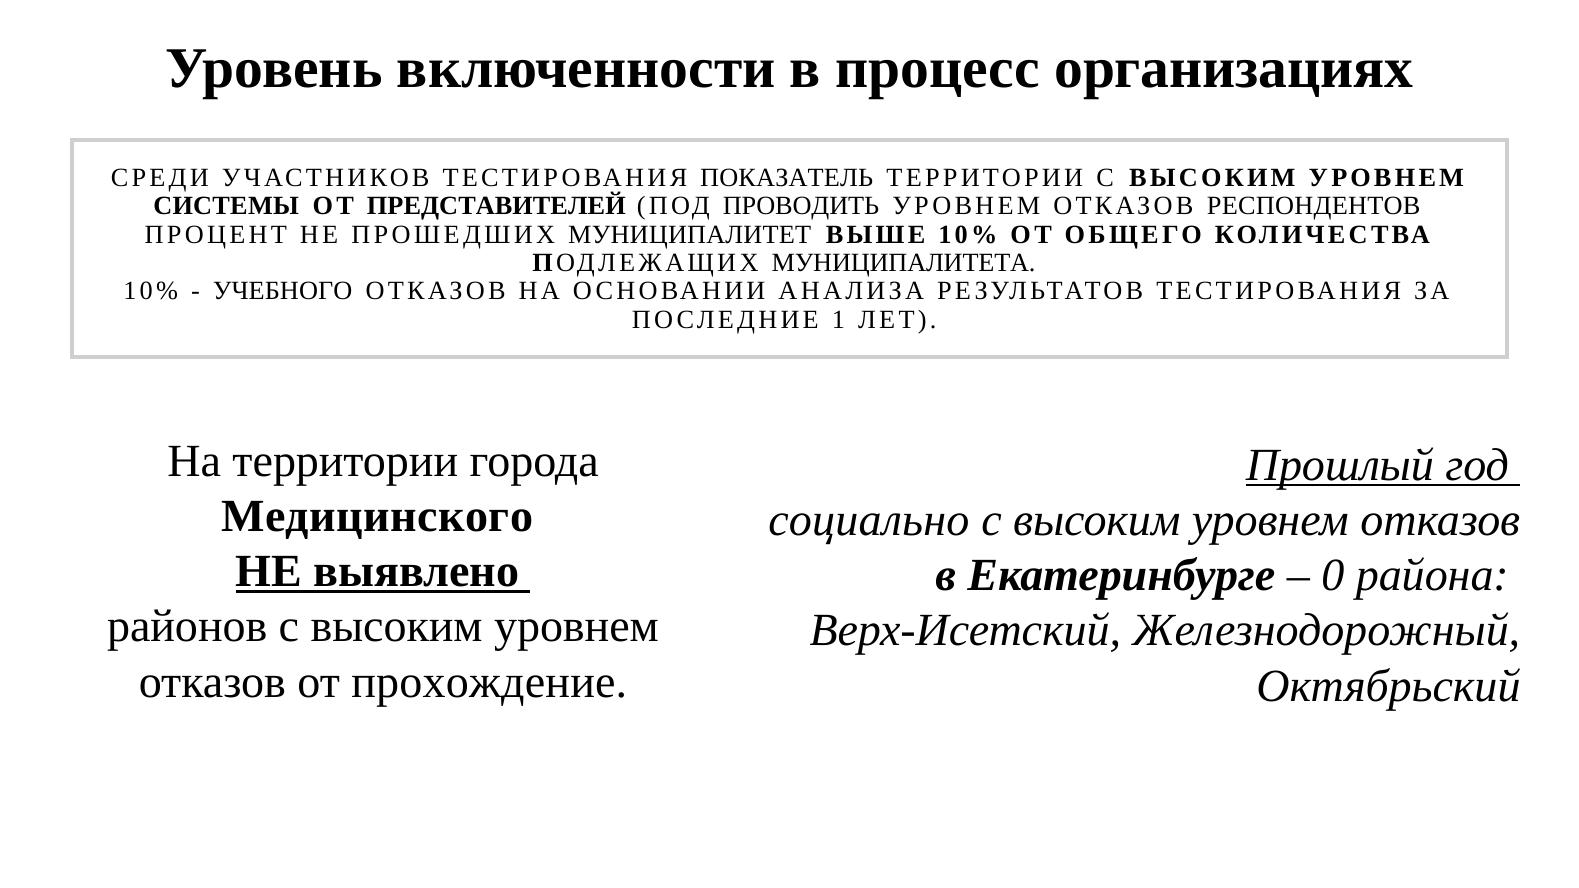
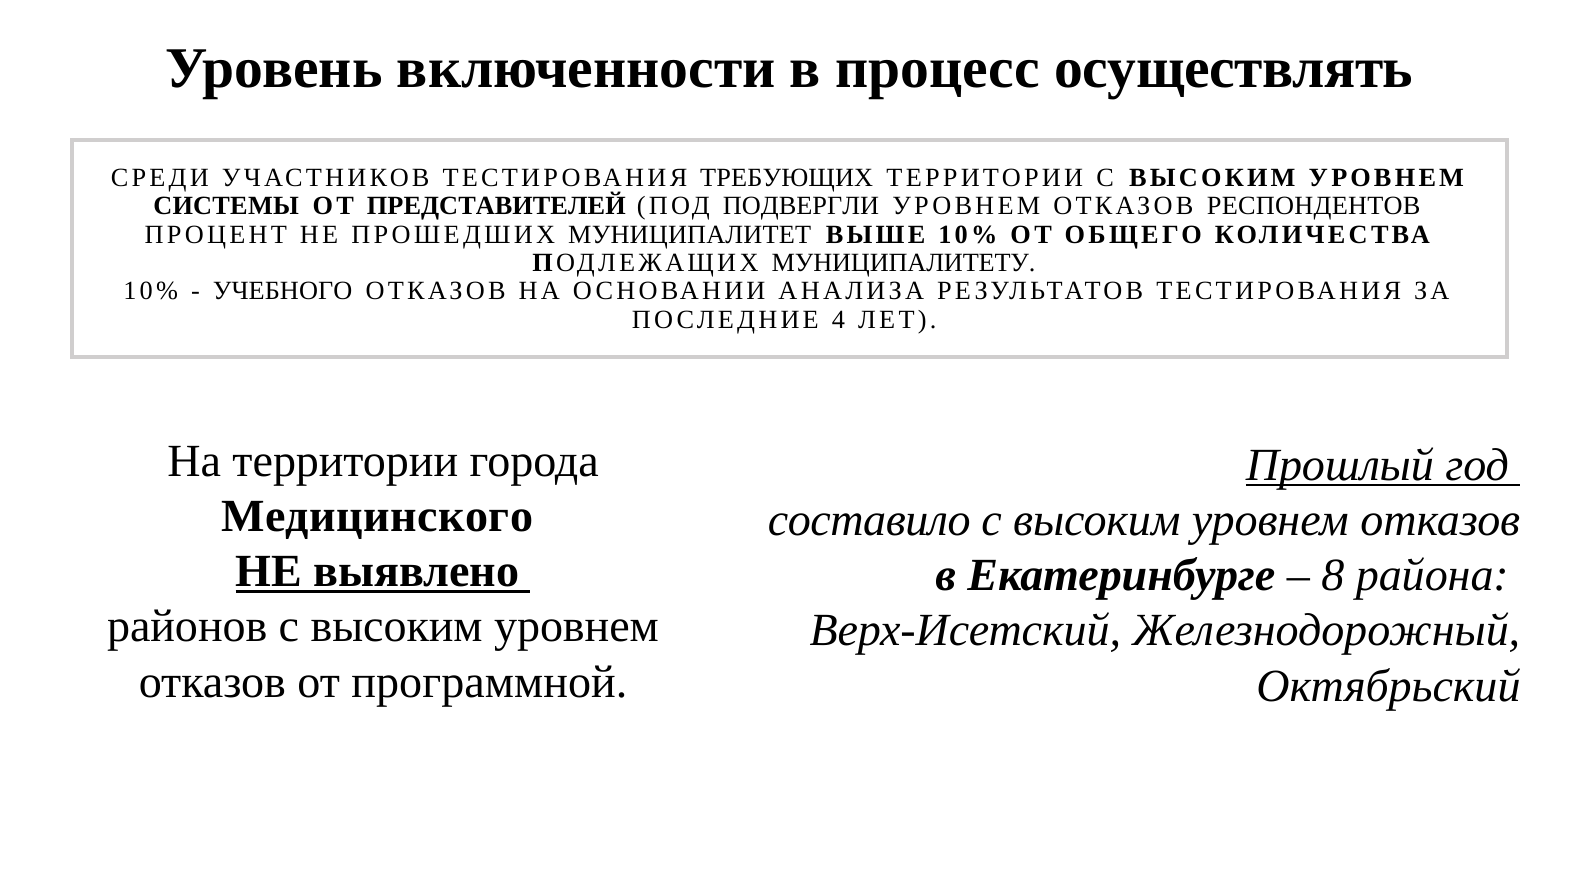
организациях: организациях -> осуществлять (1234, 69)
ПОКАЗАТЕЛЬ: ПОКАЗАТЕЛЬ -> ТРЕБУЮЩИХ (787, 178)
ПРОВОДИТЬ: ПРОВОДИТЬ -> ПОДВЕРГЛИ (801, 206)
МУНИЦИПАЛИТЕТА: МУНИЦИПАЛИТЕТА -> МУНИЦИПАЛИТЕТУ (904, 263)
1: 1 -> 4 (838, 320)
социально: социально -> составило (869, 520)
0: 0 -> 8 (1333, 576)
прохождение: прохождение -> программной (489, 682)
